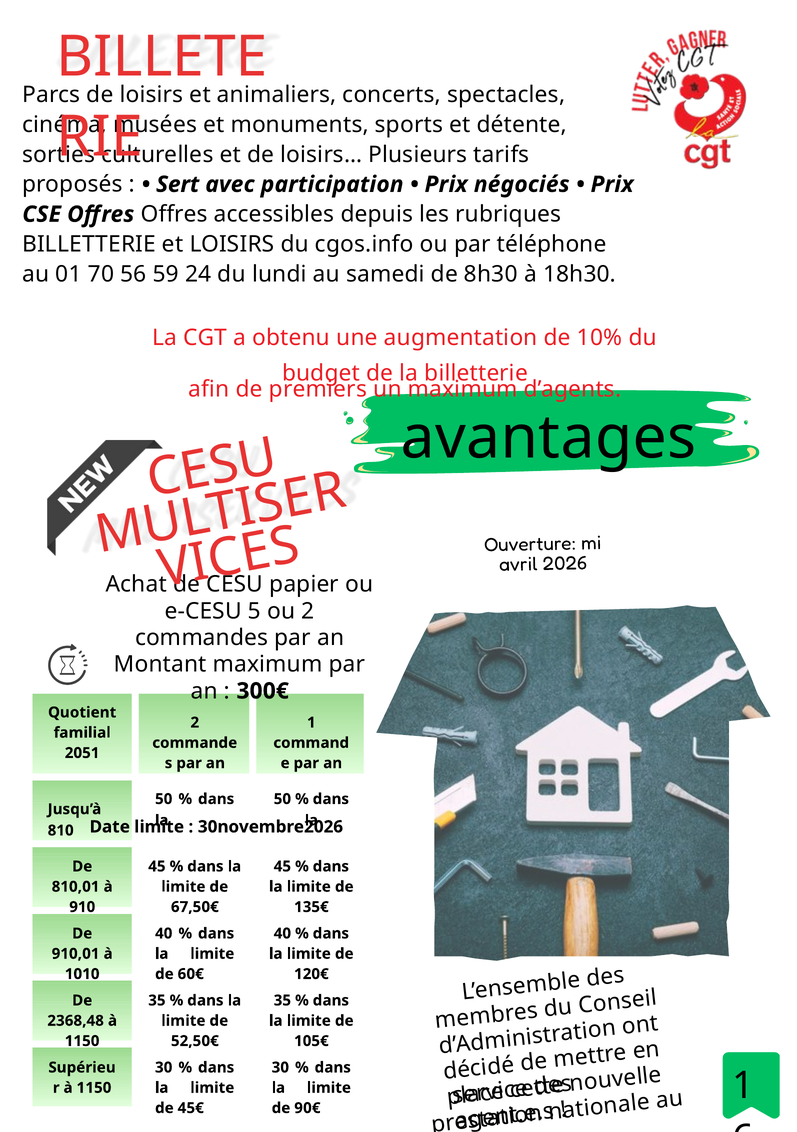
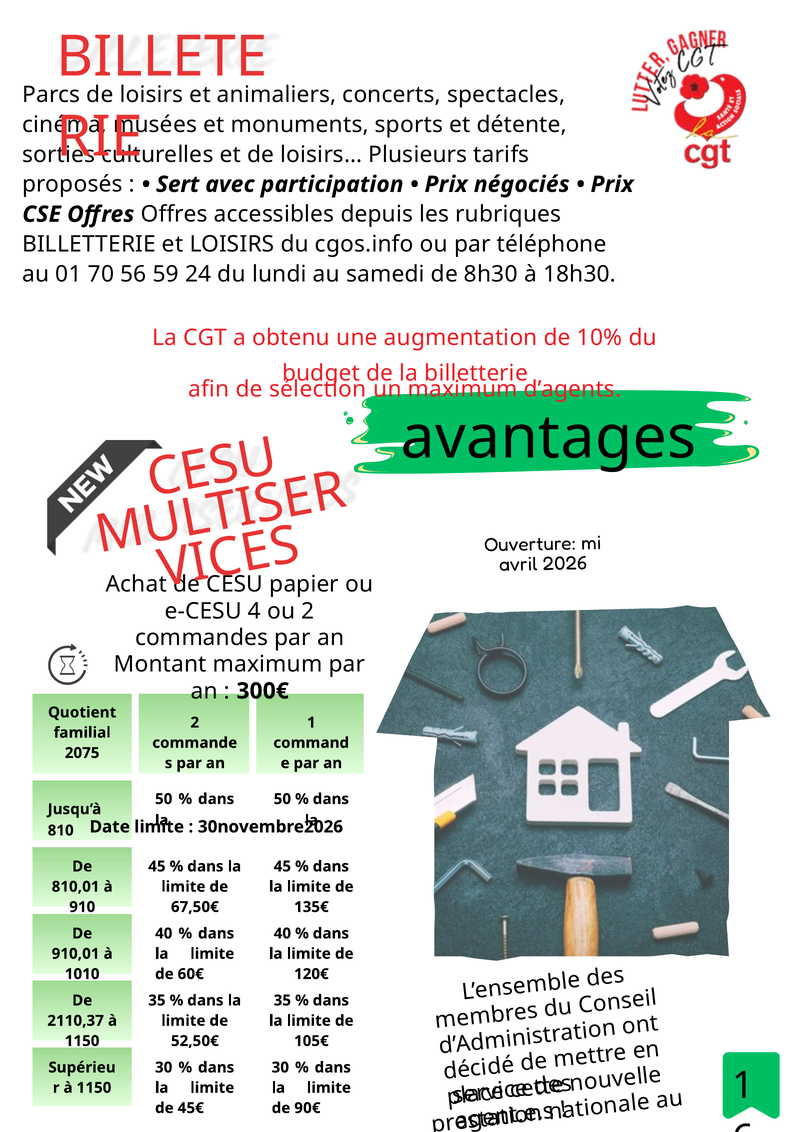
premiers: premiers -> sélection (318, 389)
5: 5 -> 4 (254, 611)
2051: 2051 -> 2075 (82, 753)
2368,48: 2368,48 -> 2110,37 (76, 1021)
